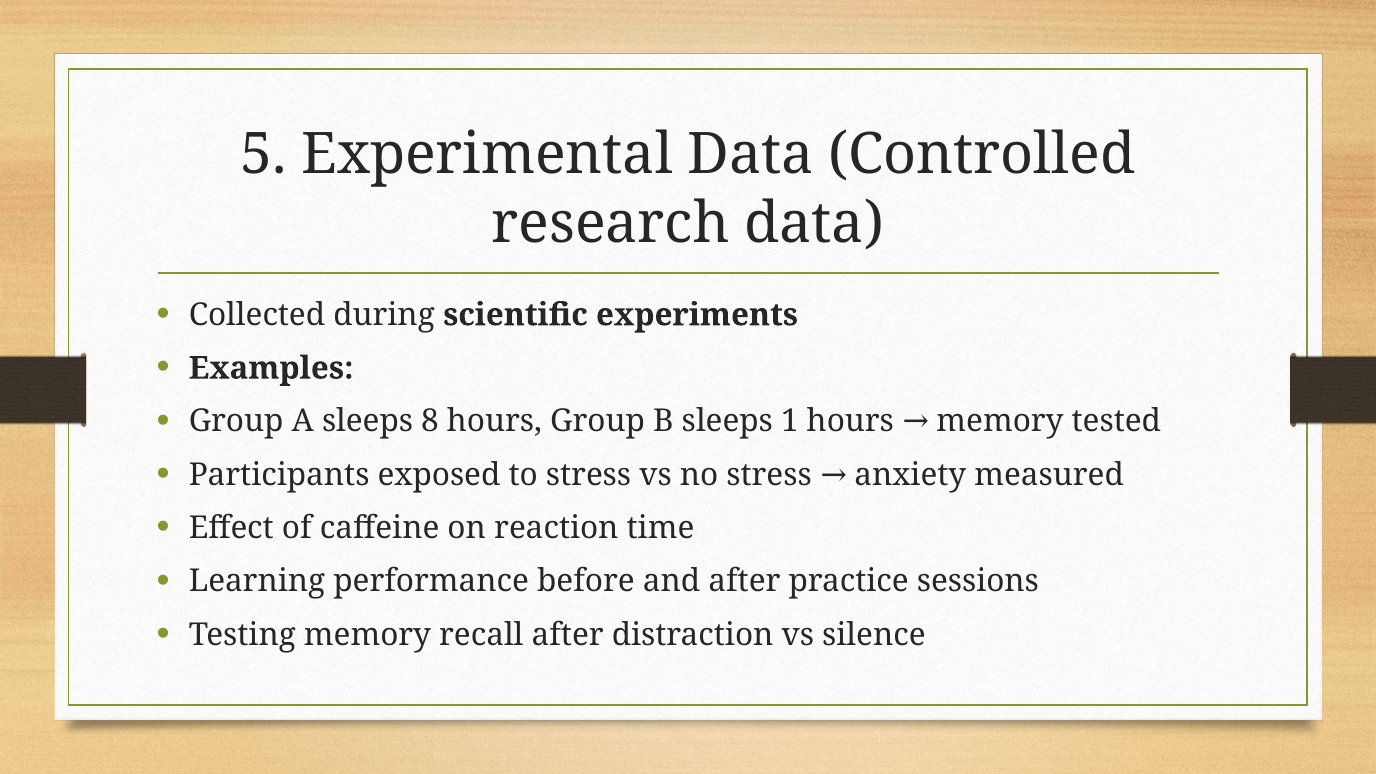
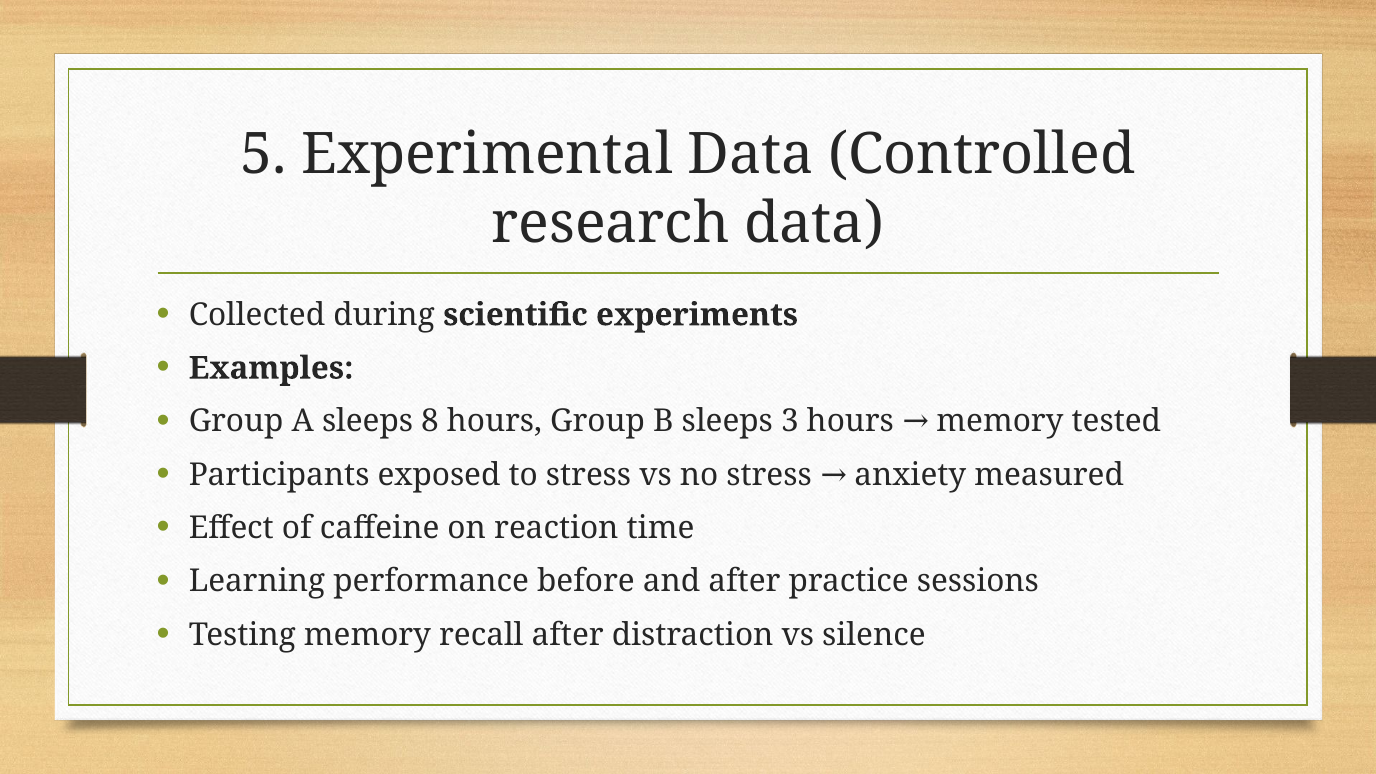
1: 1 -> 3 (790, 421)
